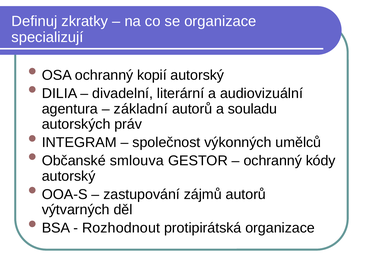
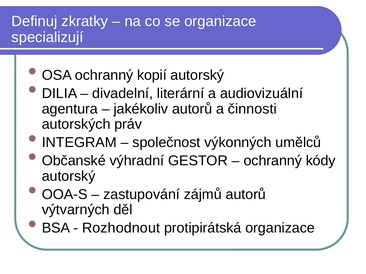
základní: základní -> jakékoliv (141, 109)
souladu: souladu -> činnosti (252, 109)
smlouva: smlouva -> výhradní (137, 161)
